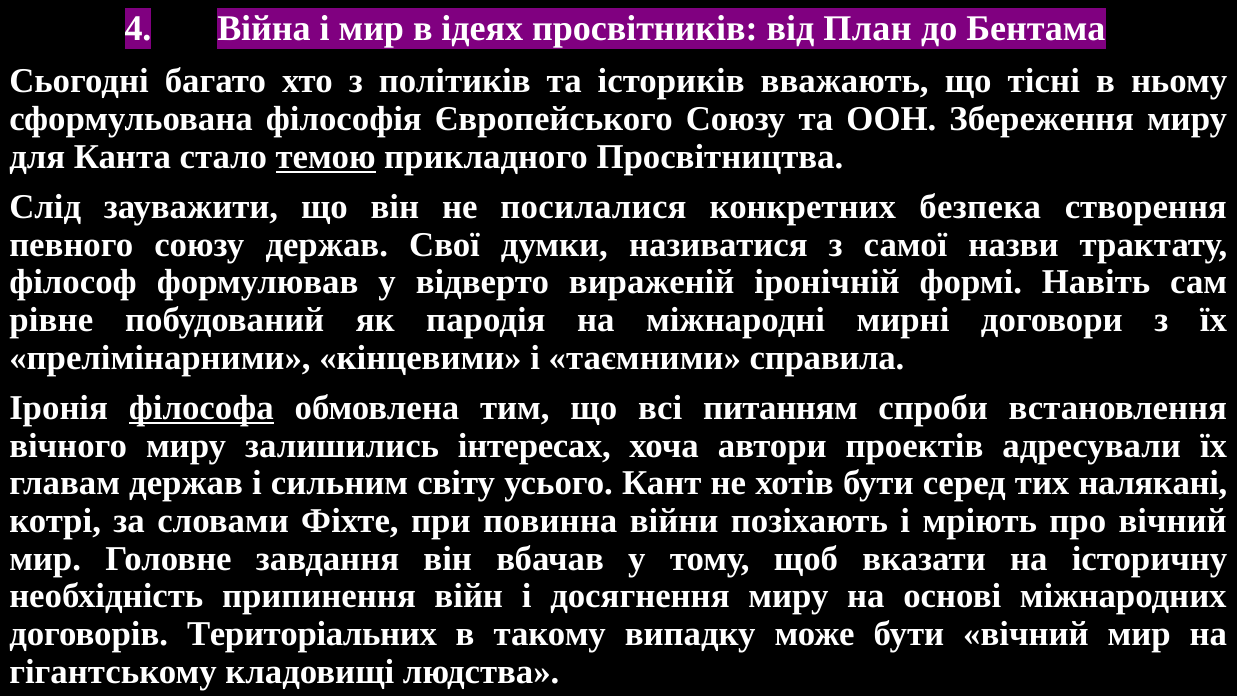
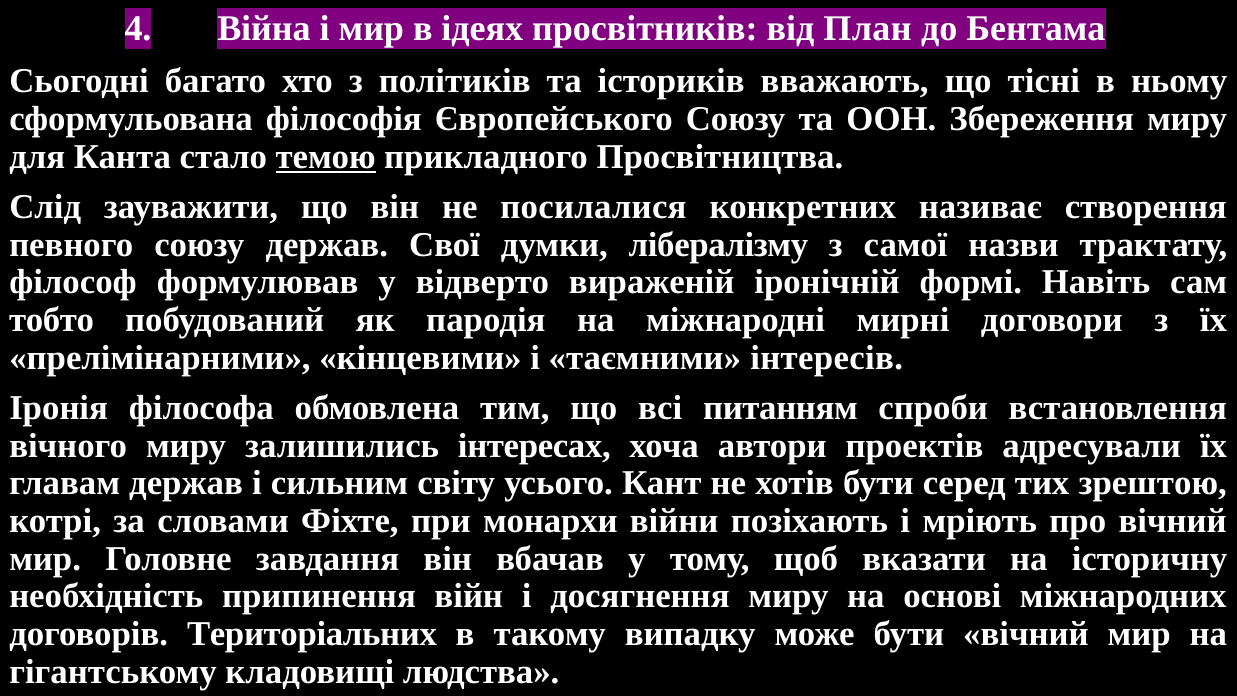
безпека: безпека -> називає (980, 207)
називатися: називатися -> лібералізму (718, 245)
рівне: рівне -> тобто (52, 320)
справила: справила -> інтересів (827, 358)
філософа underline: present -> none (201, 408)
налякані: налякані -> зрештою (1153, 483)
повинна: повинна -> монархи (550, 521)
